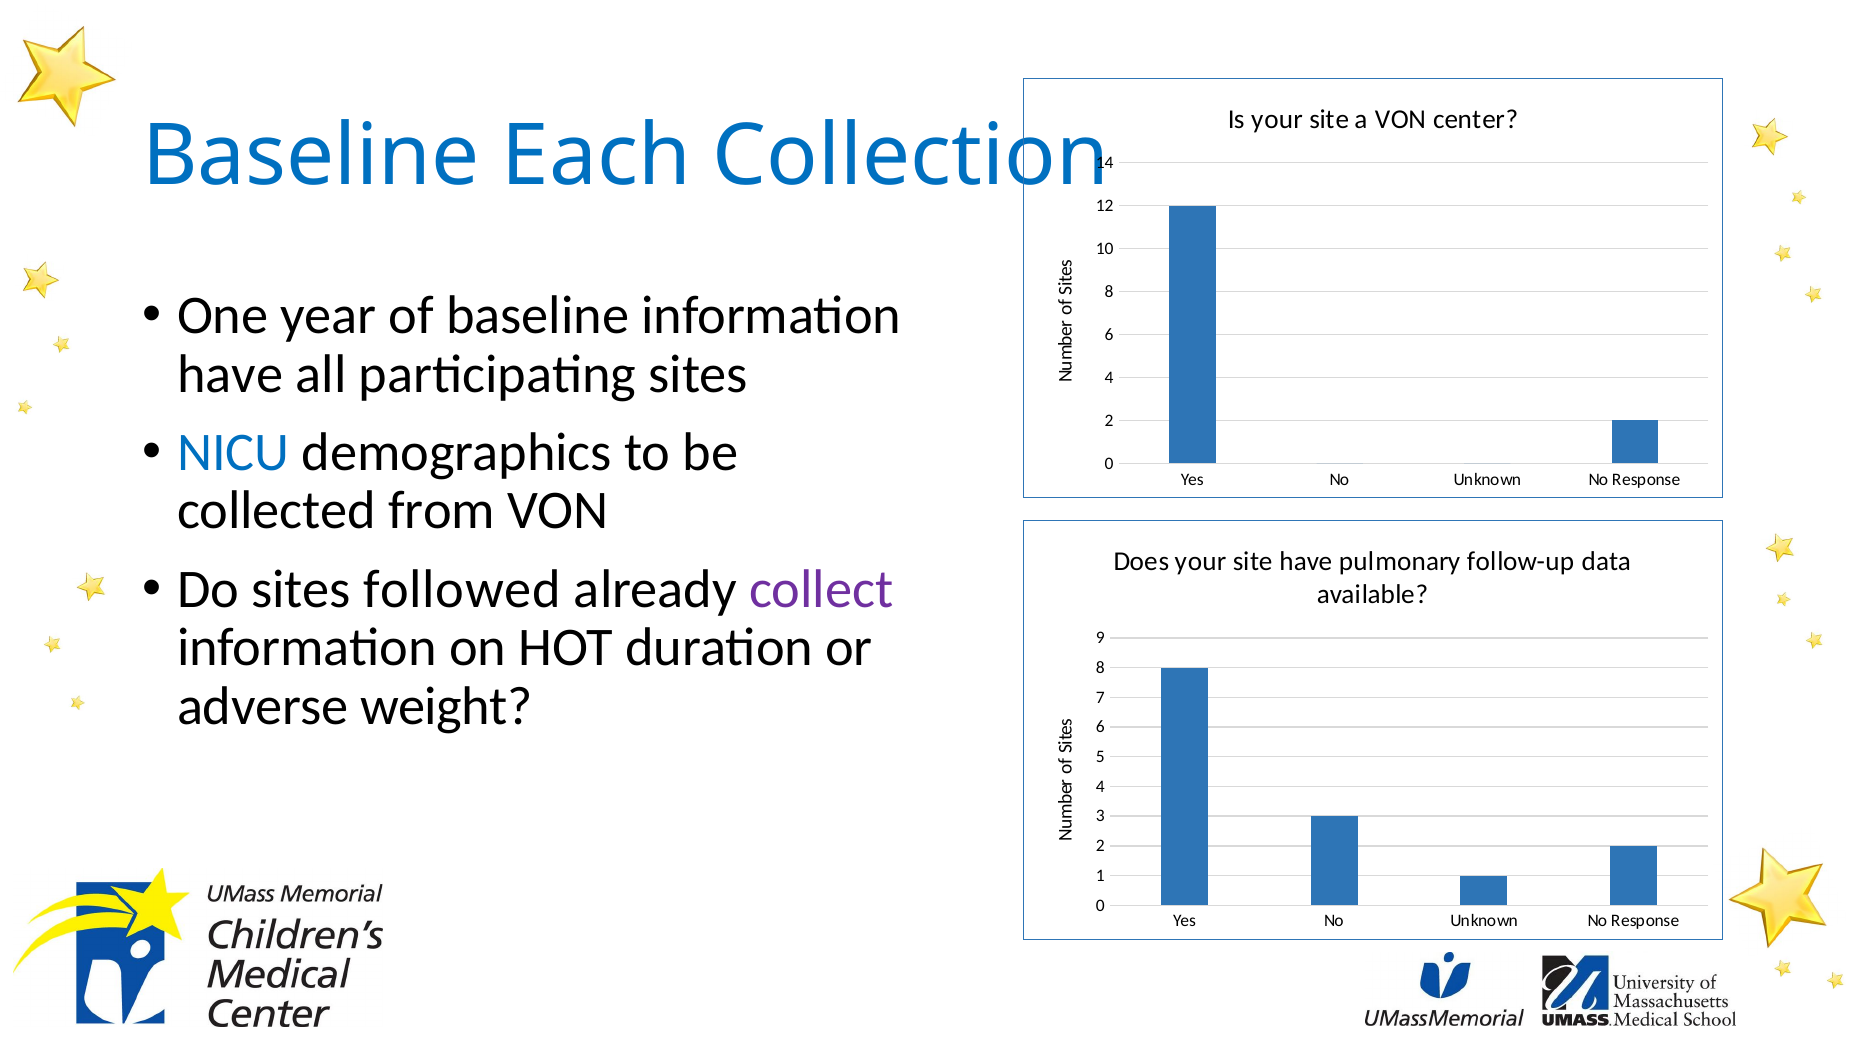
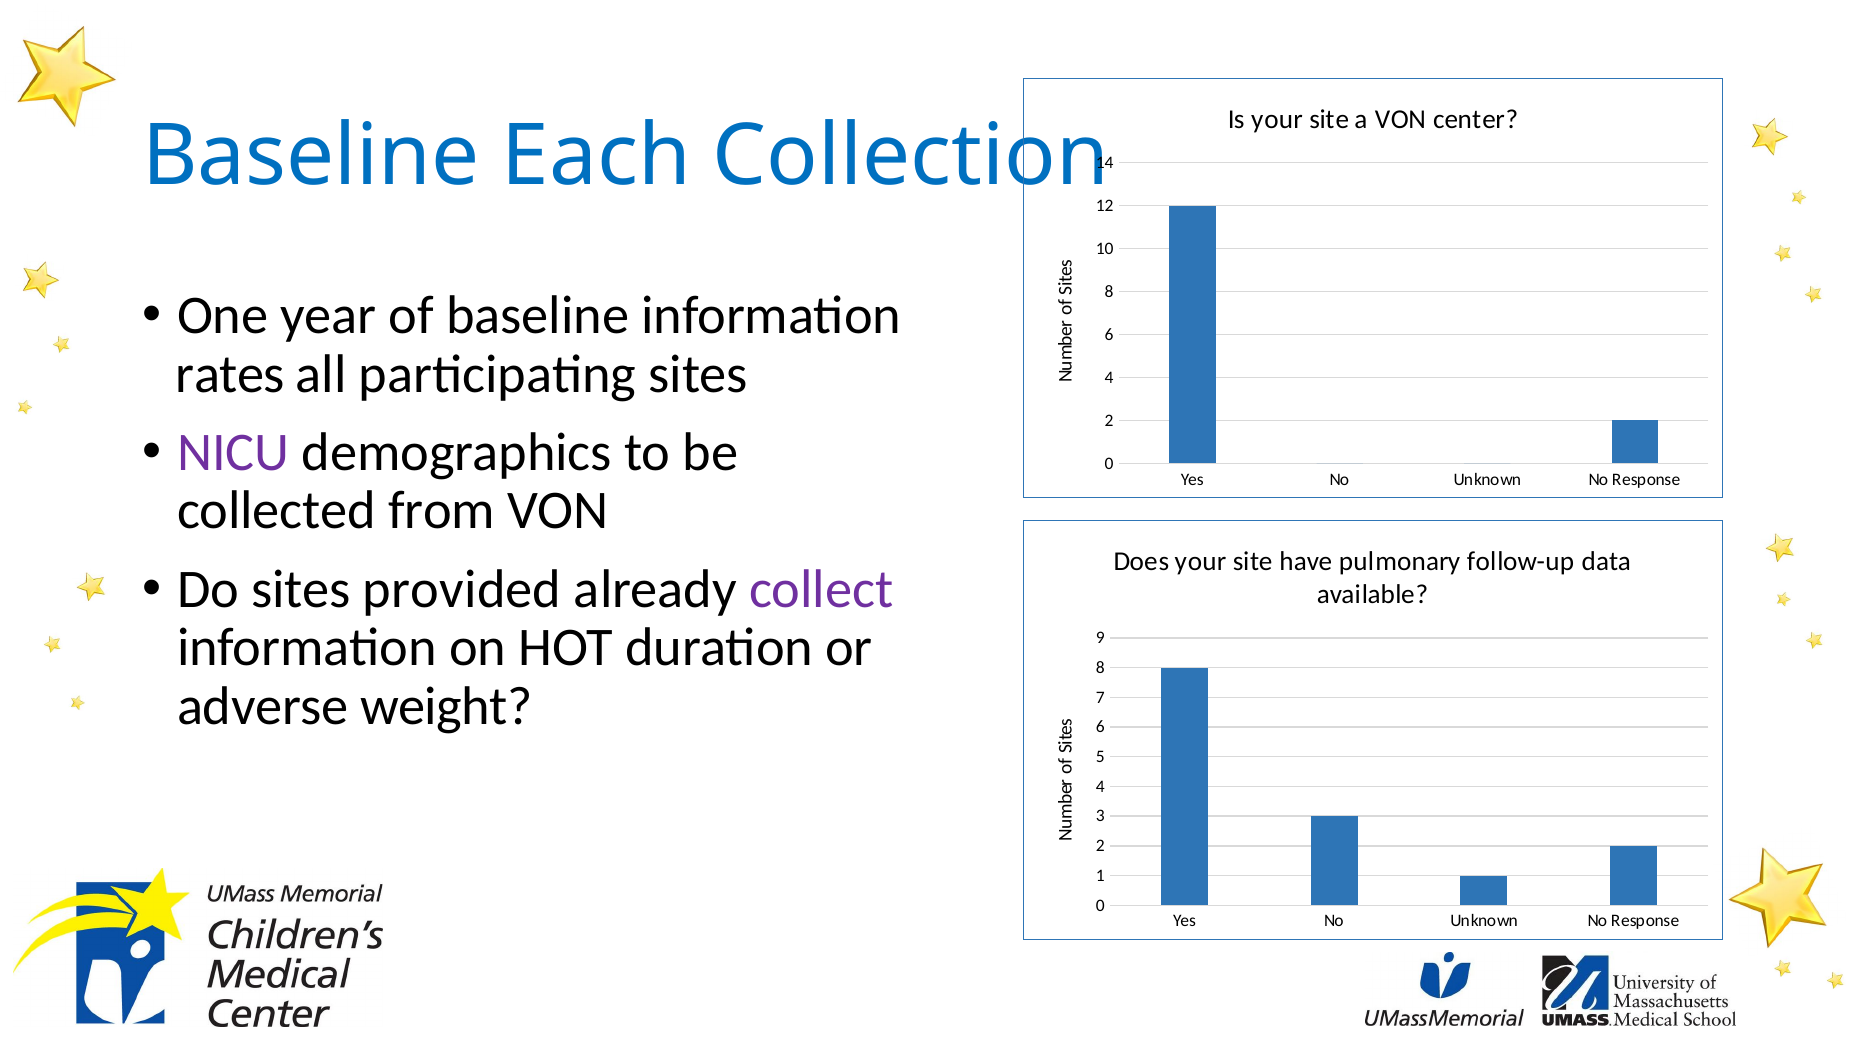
have: have -> rates (231, 374)
NICU colour: blue -> purple (233, 452)
followed: followed -> provided (462, 589)
